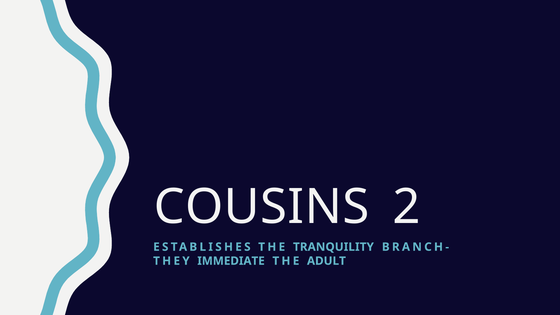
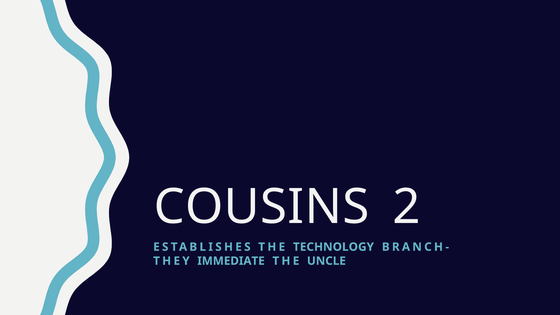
TRANQUILITY: TRANQUILITY -> TECHNOLOGY (333, 247)
ADULT: ADULT -> UNCLE (326, 261)
